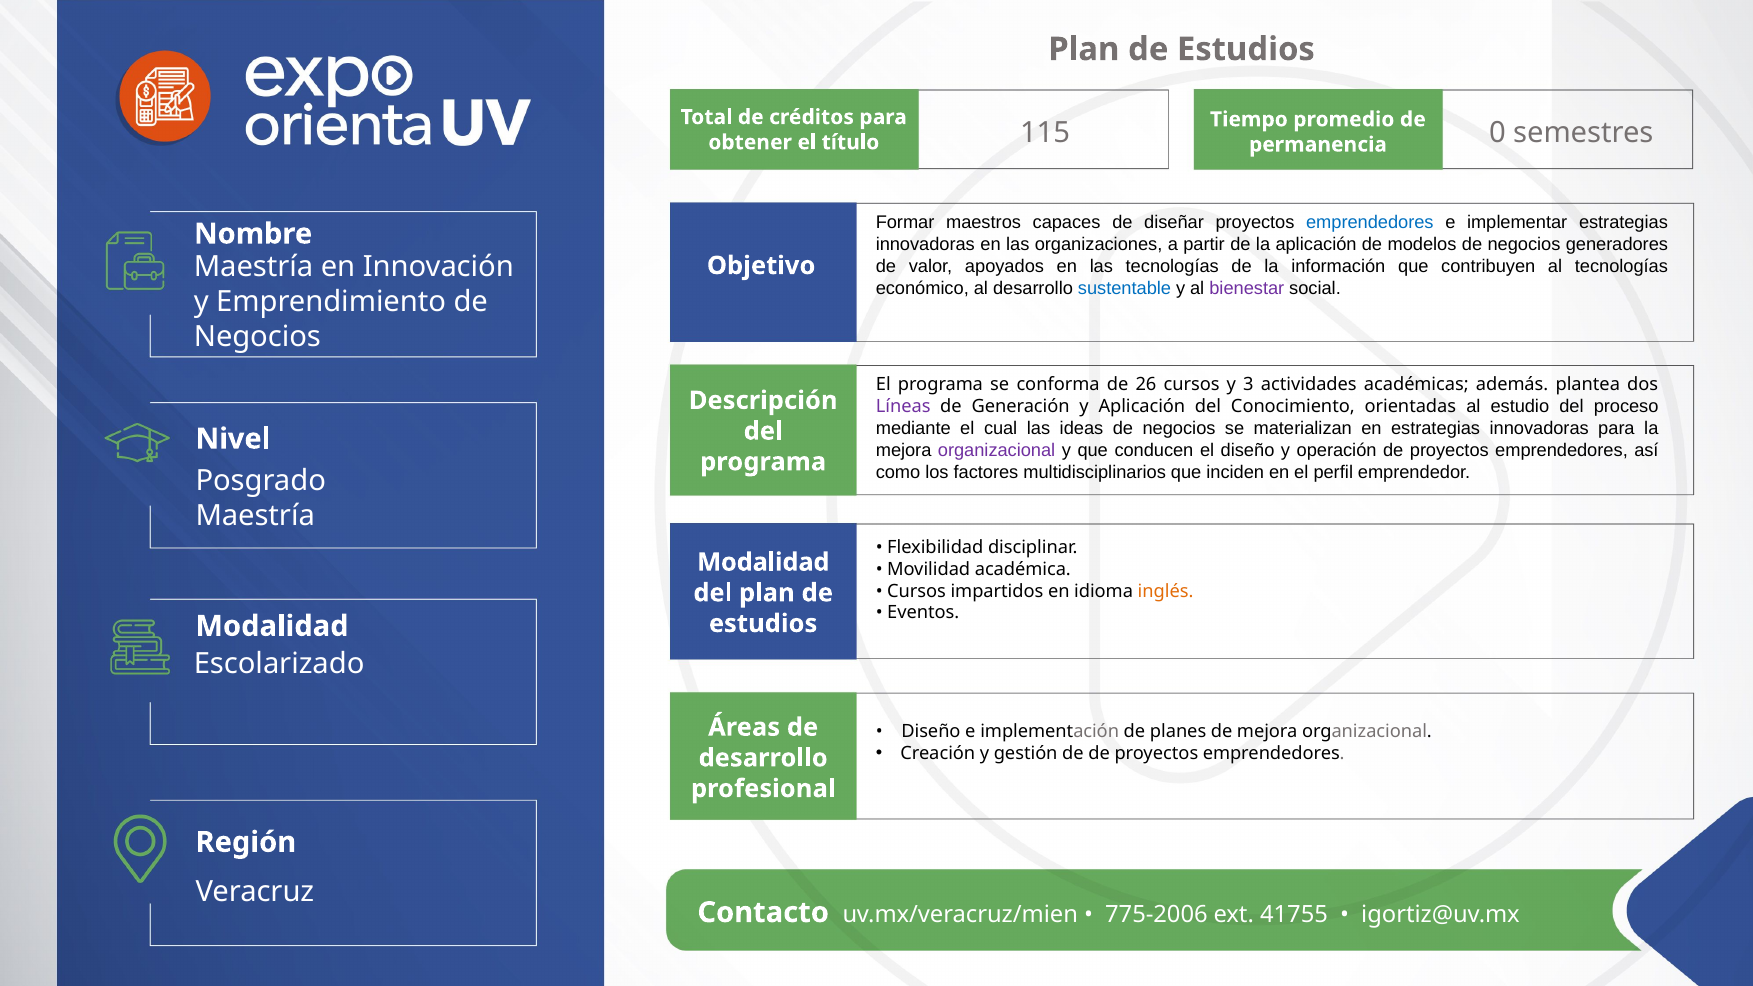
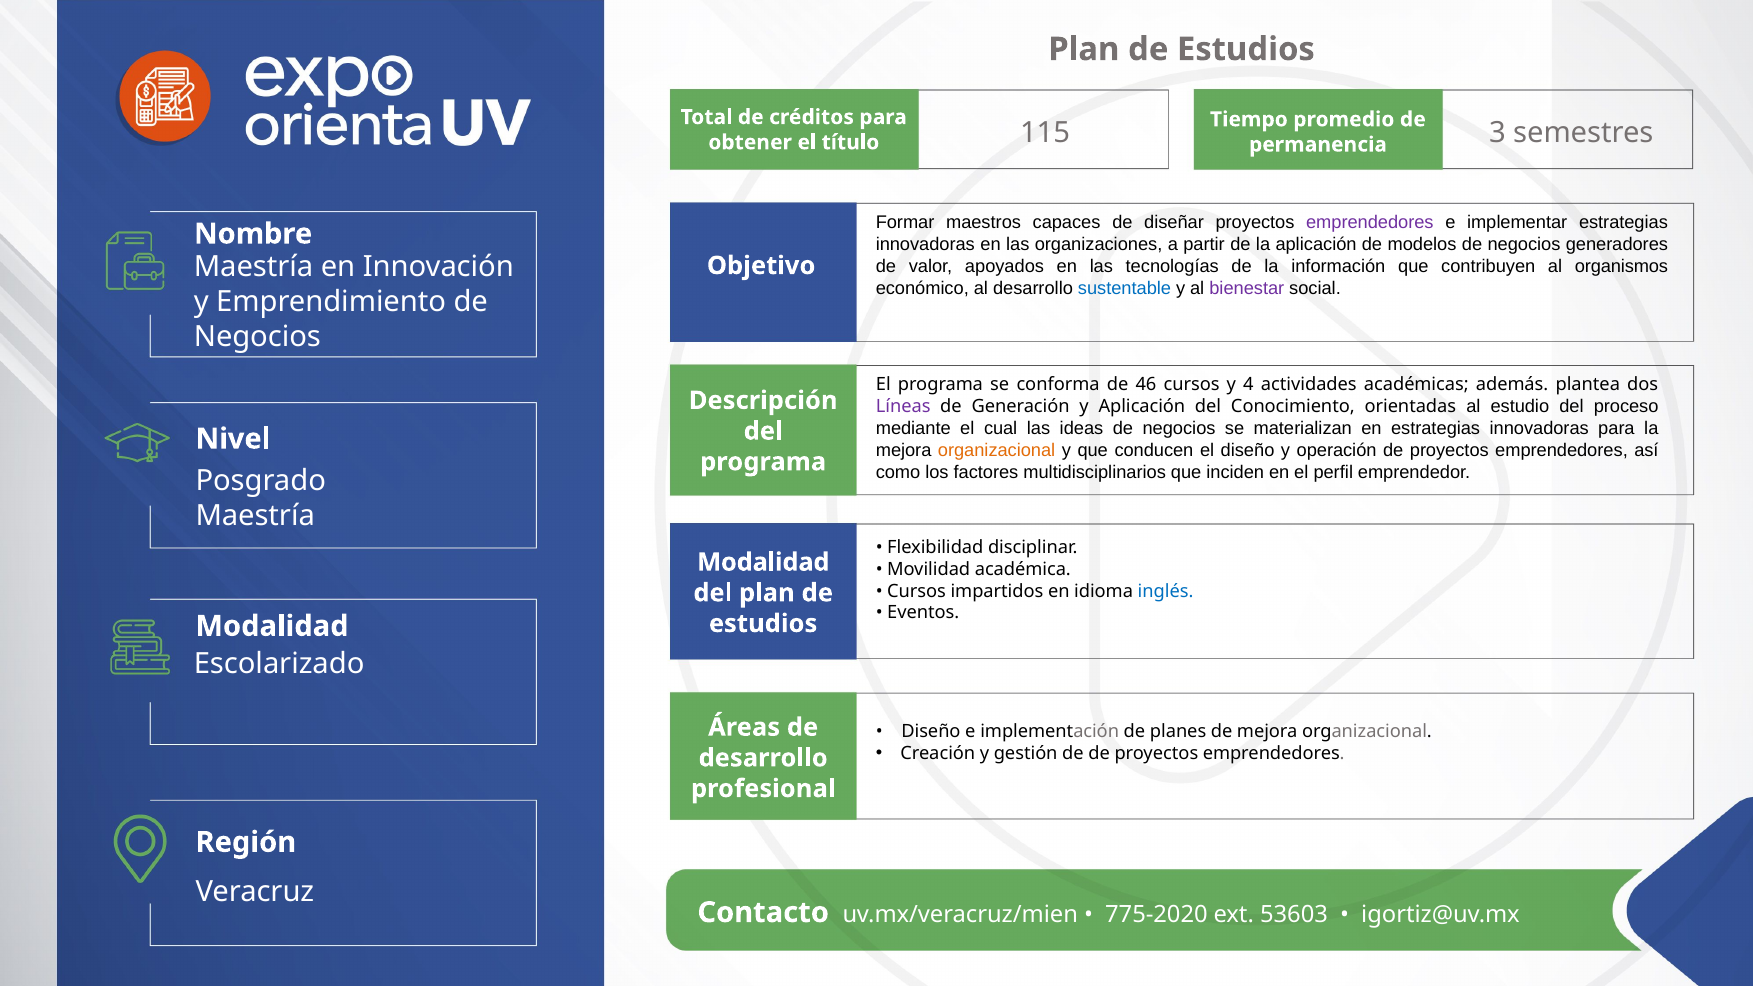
0: 0 -> 3 (1497, 133)
emprendedores colour: blue -> purple (1370, 223)
al tecnologías: tecnologías -> organismos (1622, 267)
26: 26 -> 46 (1146, 385)
3: 3 -> 4 (1248, 385)
organizacional colour: purple -> orange (997, 451)
inglés colour: orange -> blue (1166, 591)
775-2006: 775-2006 -> 775-2020 (1156, 914)
41755: 41755 -> 53603 (1294, 914)
